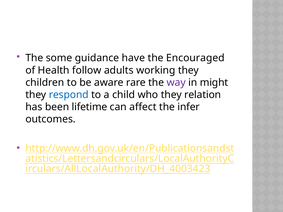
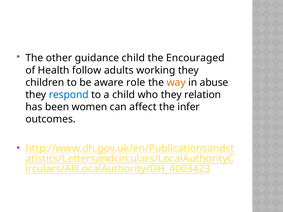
some: some -> other (59, 58)
guidance have: have -> child (133, 58)
rare: rare -> role (136, 83)
way colour: purple -> orange (176, 83)
might: might -> abuse (214, 83)
lifetime: lifetime -> women (89, 107)
